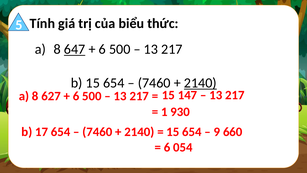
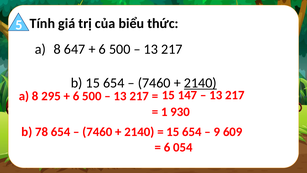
647 underline: present -> none (75, 49)
627: 627 -> 295 (51, 96)
17: 17 -> 78 (42, 132)
660: 660 -> 609 (233, 132)
